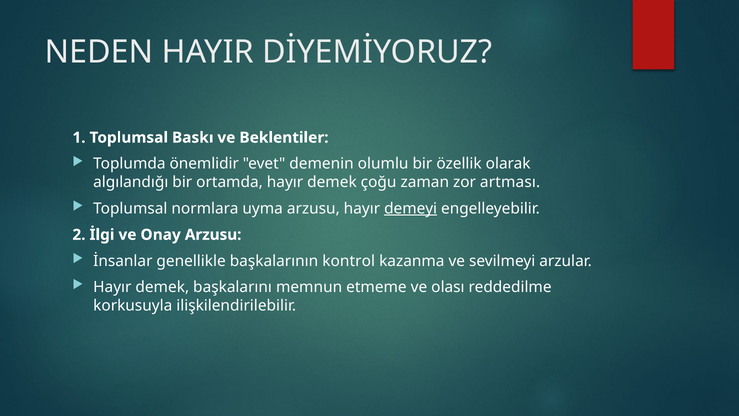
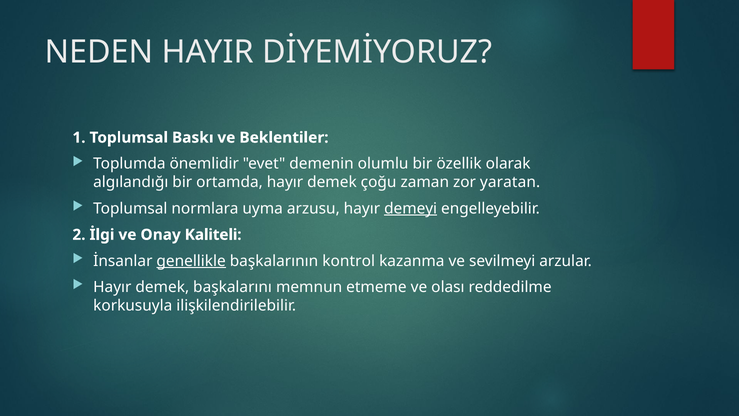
artması: artması -> yaratan (510, 182)
Onay Arzusu: Arzusu -> Kaliteli (213, 235)
genellikle underline: none -> present (191, 261)
